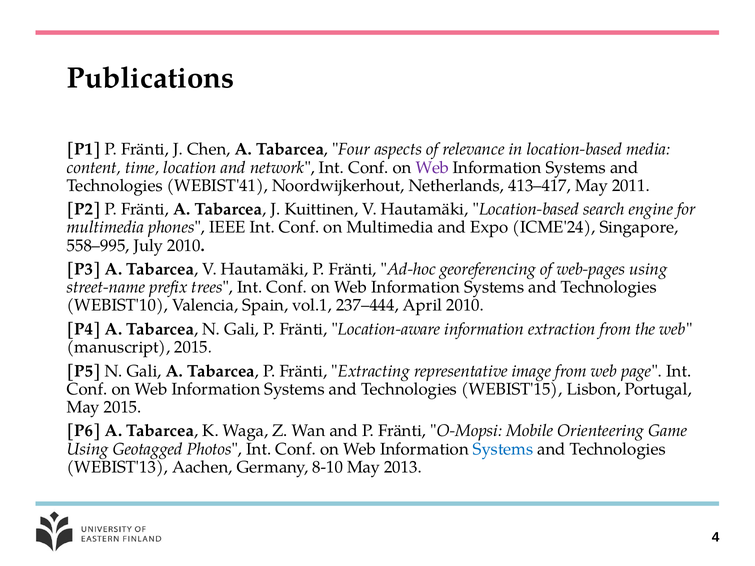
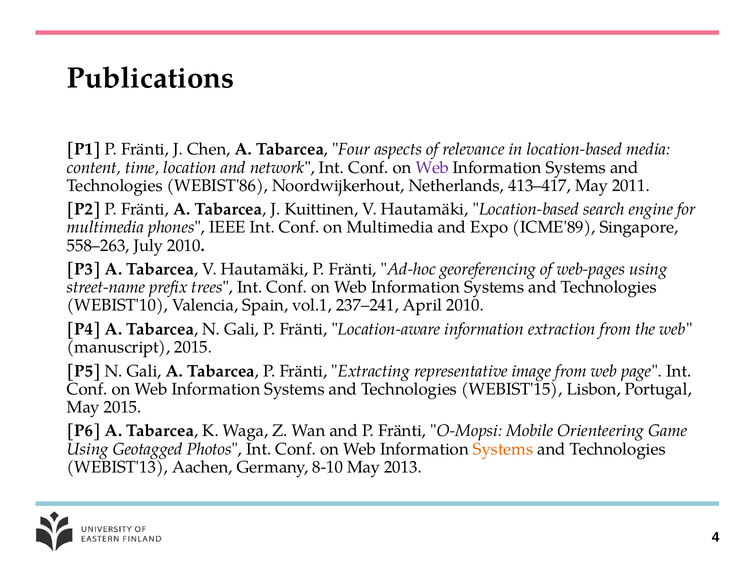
WEBIST'41: WEBIST'41 -> WEBIST'86 (217, 186)
ICME'24: ICME'24 -> ICME'89 (554, 228)
558–995: 558–995 -> 558–263 (98, 246)
237–444: 237–444 -> 237–241 (367, 306)
Systems colour: blue -> orange (503, 449)
